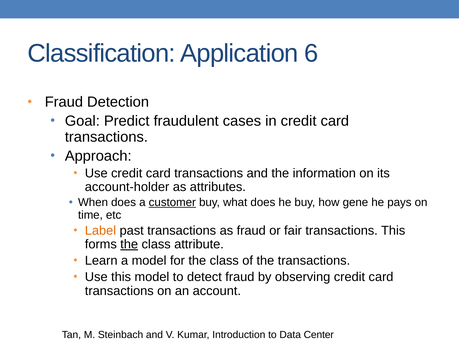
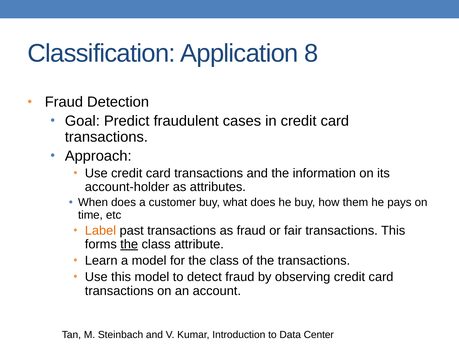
6: 6 -> 8 (311, 53)
customer underline: present -> none (172, 202)
gene: gene -> them (355, 202)
